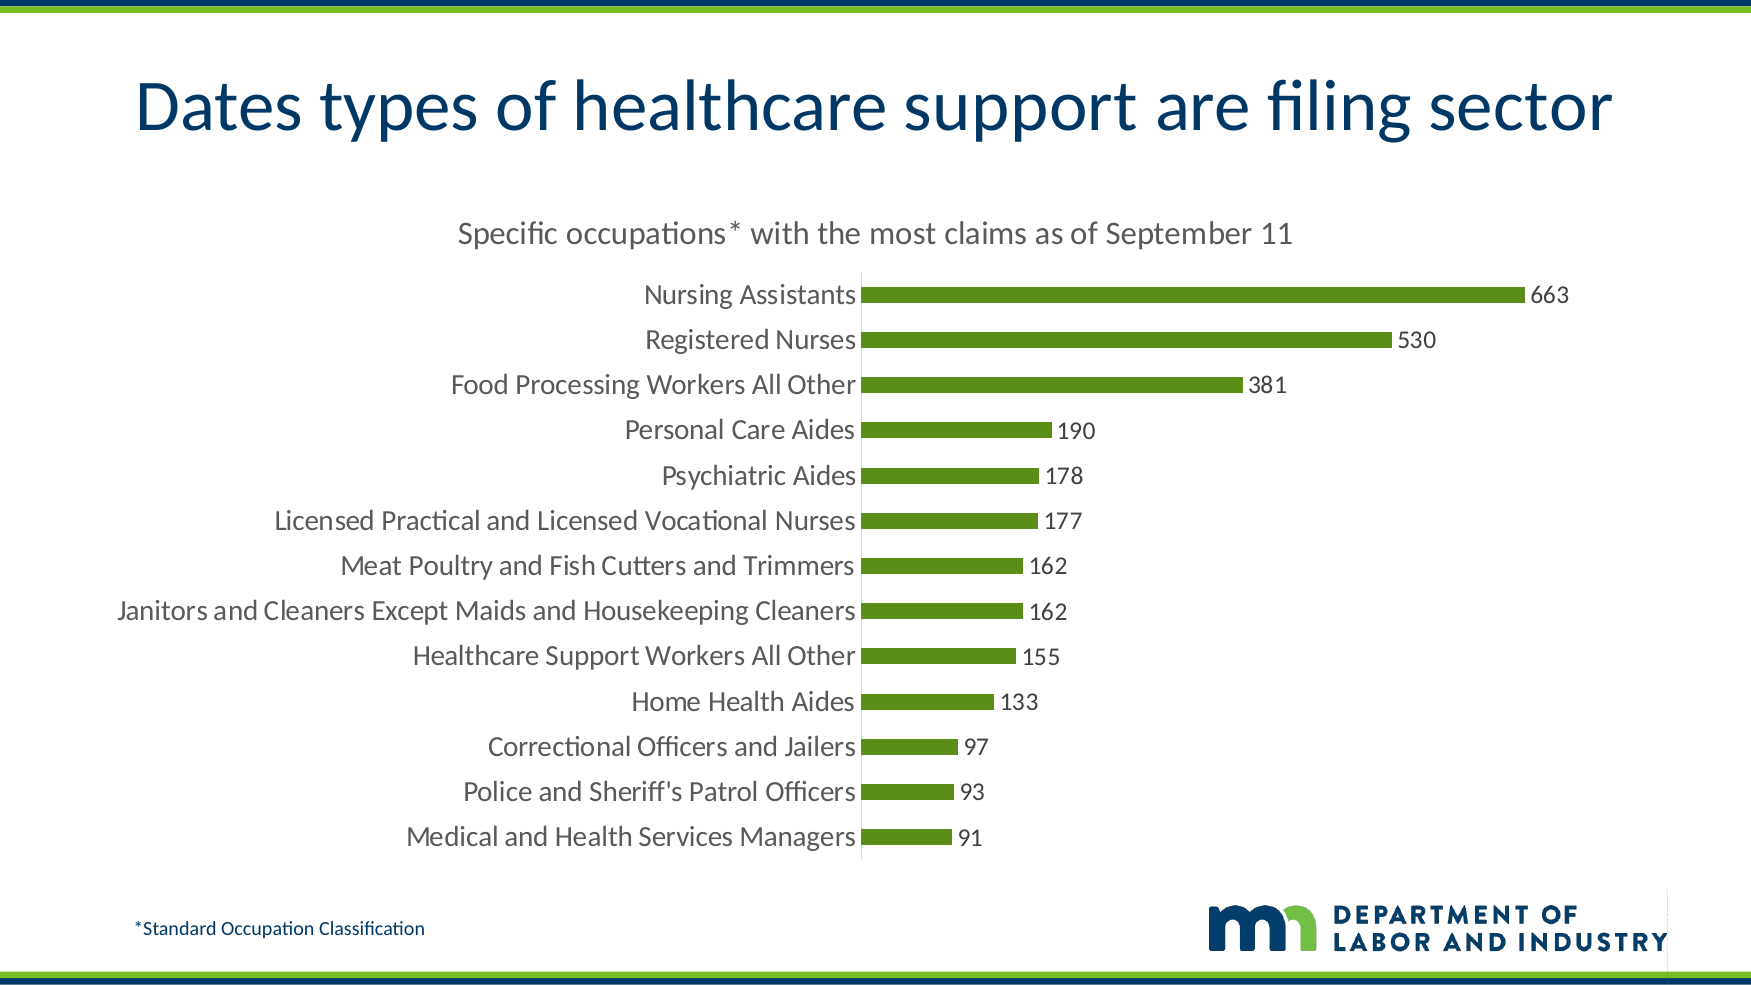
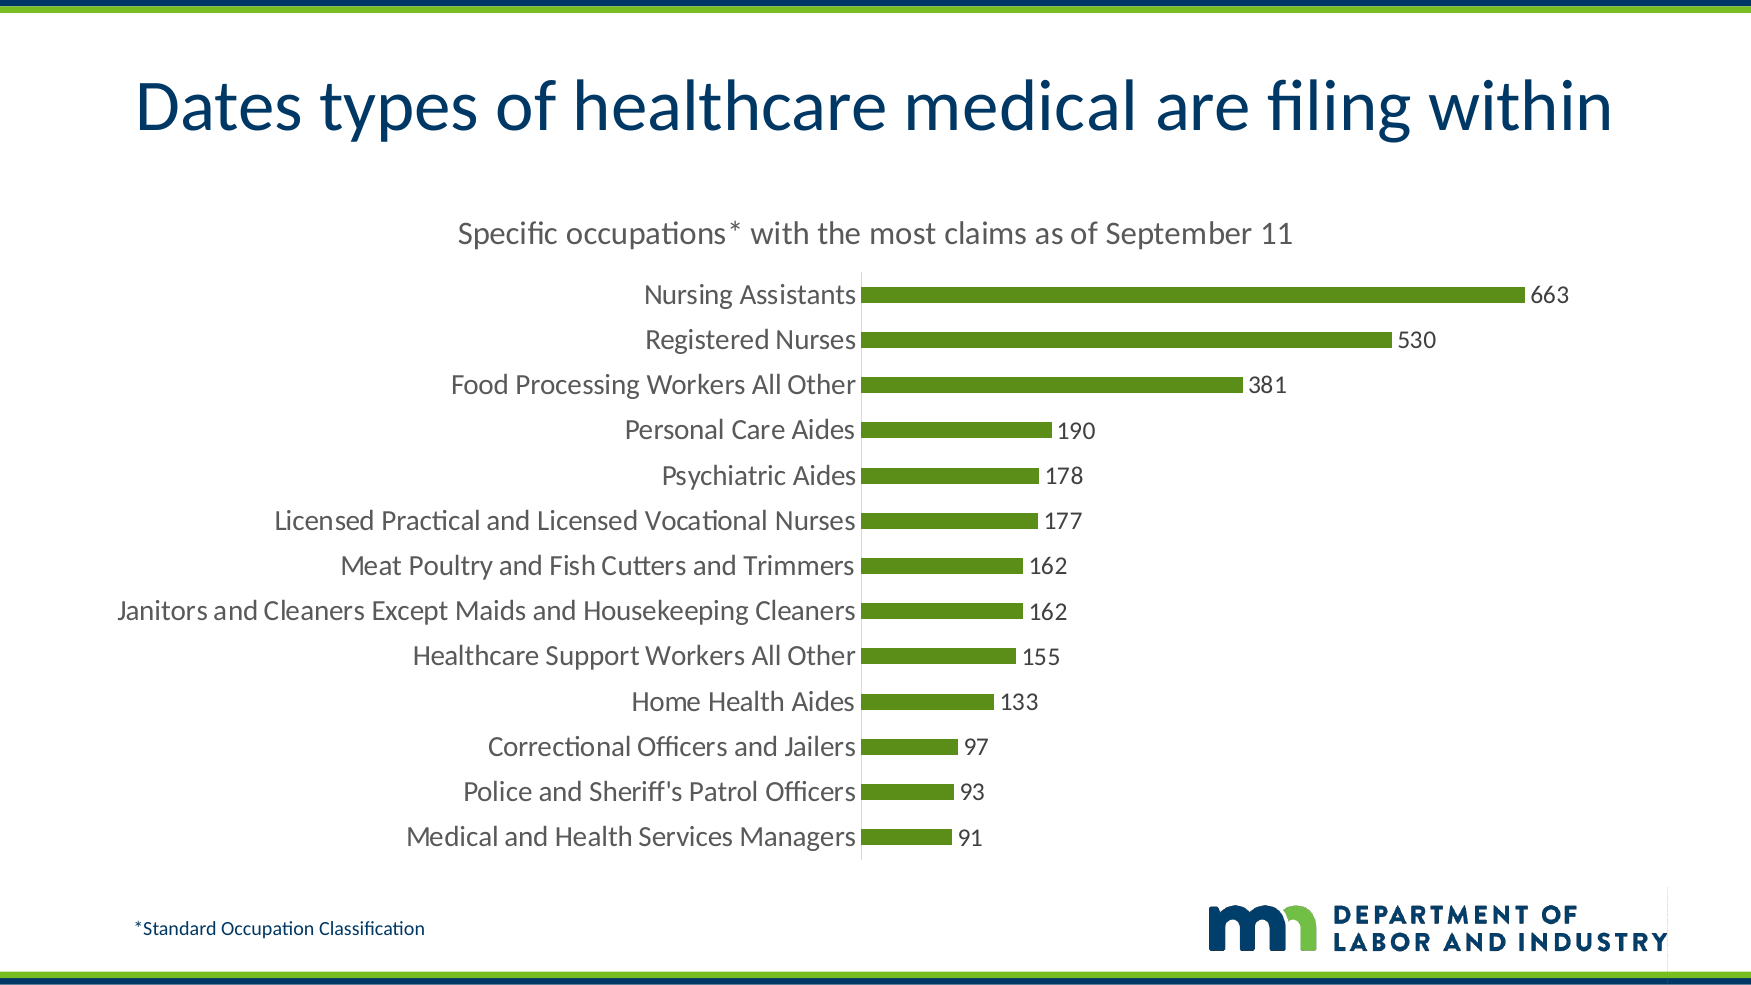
of healthcare support: support -> medical (1021, 106)
sector: sector -> within (1521, 106)
